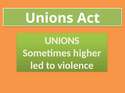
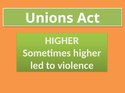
UNIONS: UNIONS -> HIGHER (62, 41)
